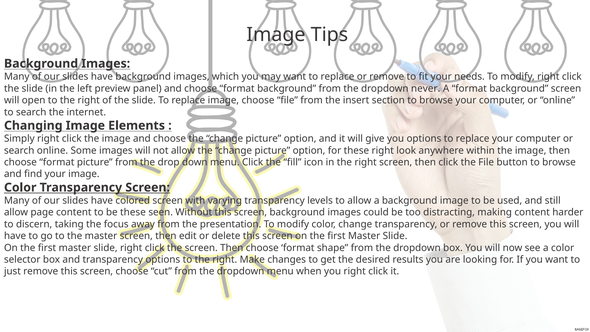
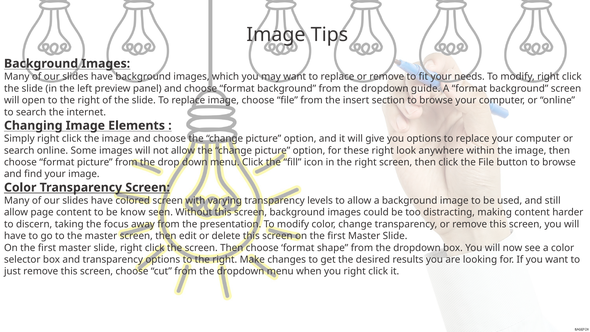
never: never -> guide (426, 88)
be these: these -> know (133, 212)
